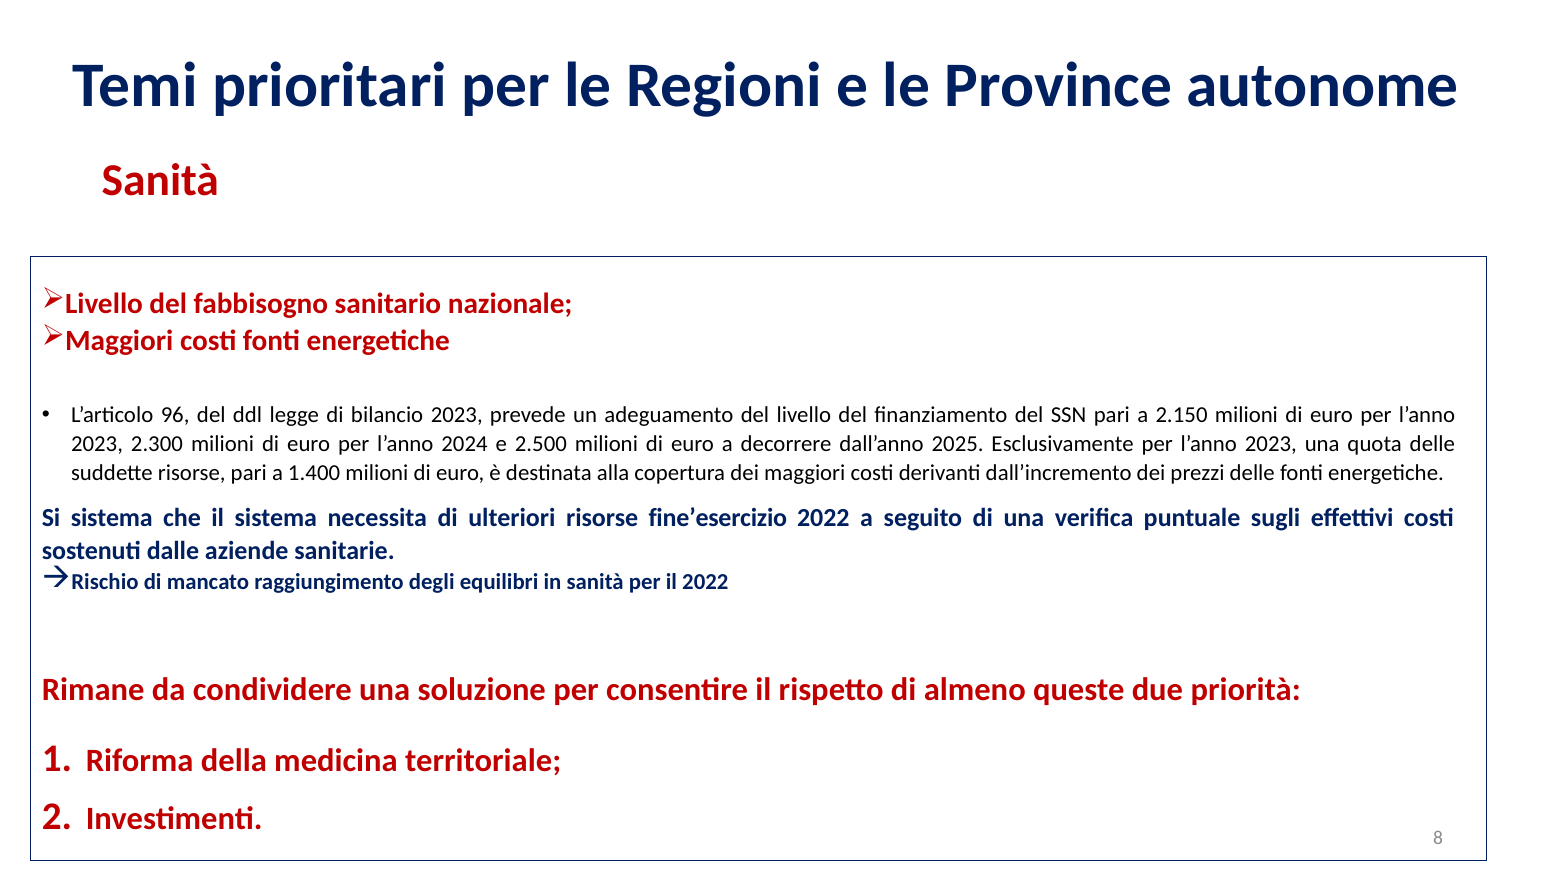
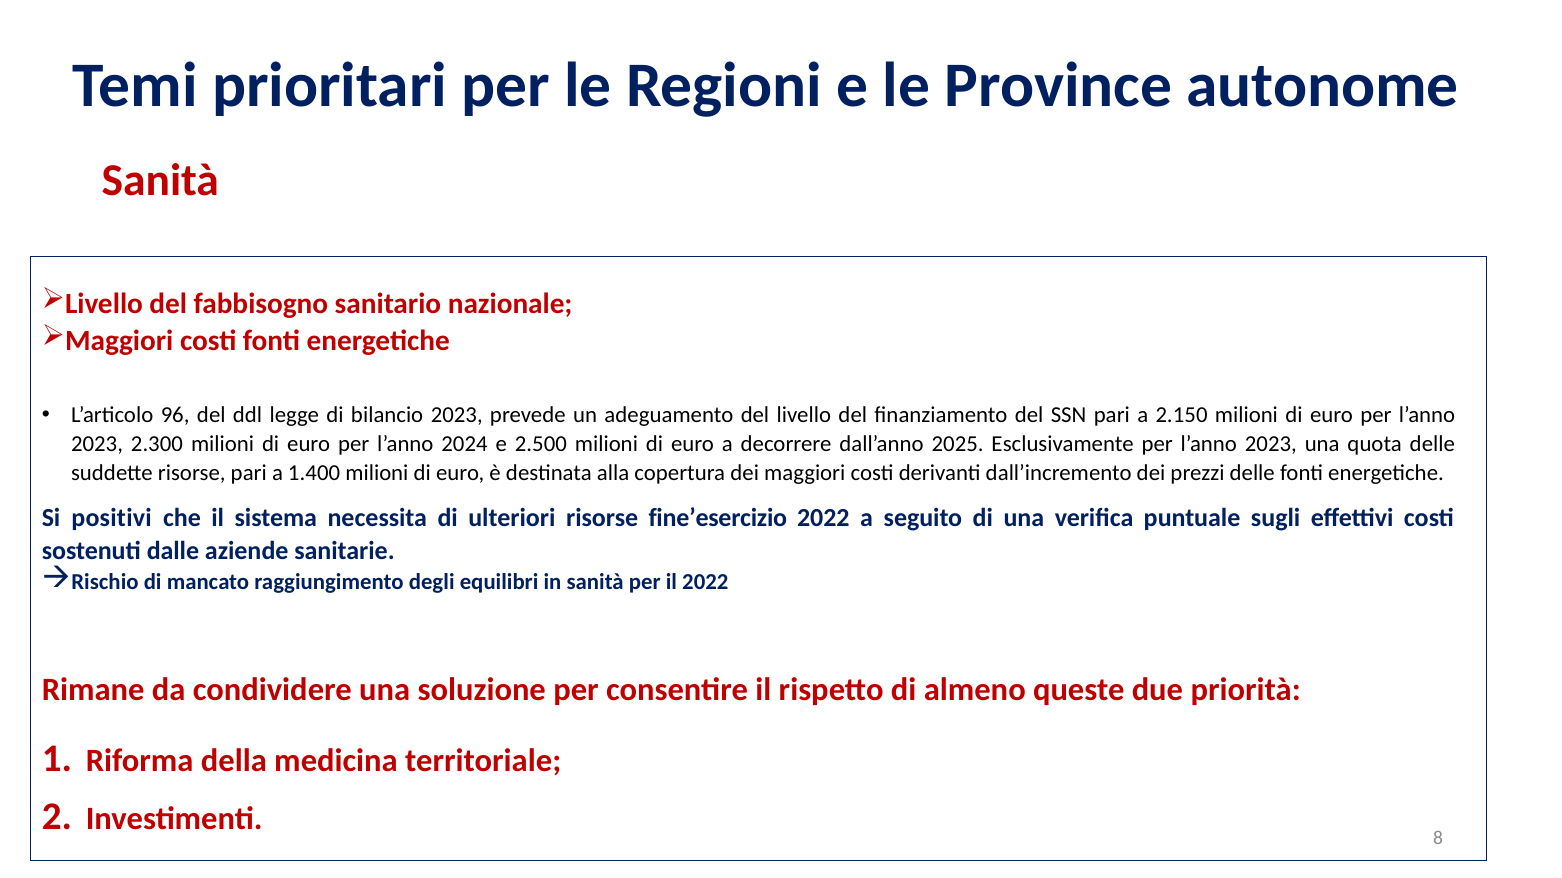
Si sistema: sistema -> positivi (112, 518)
